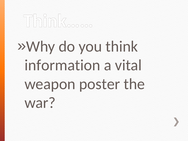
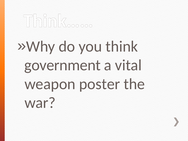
information: information -> government (63, 65)
